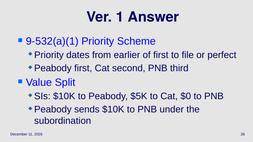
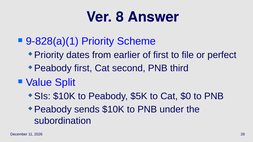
1: 1 -> 8 (120, 17)
9-532(a)(1: 9-532(a)(1 -> 9-828(a)(1 (52, 41)
